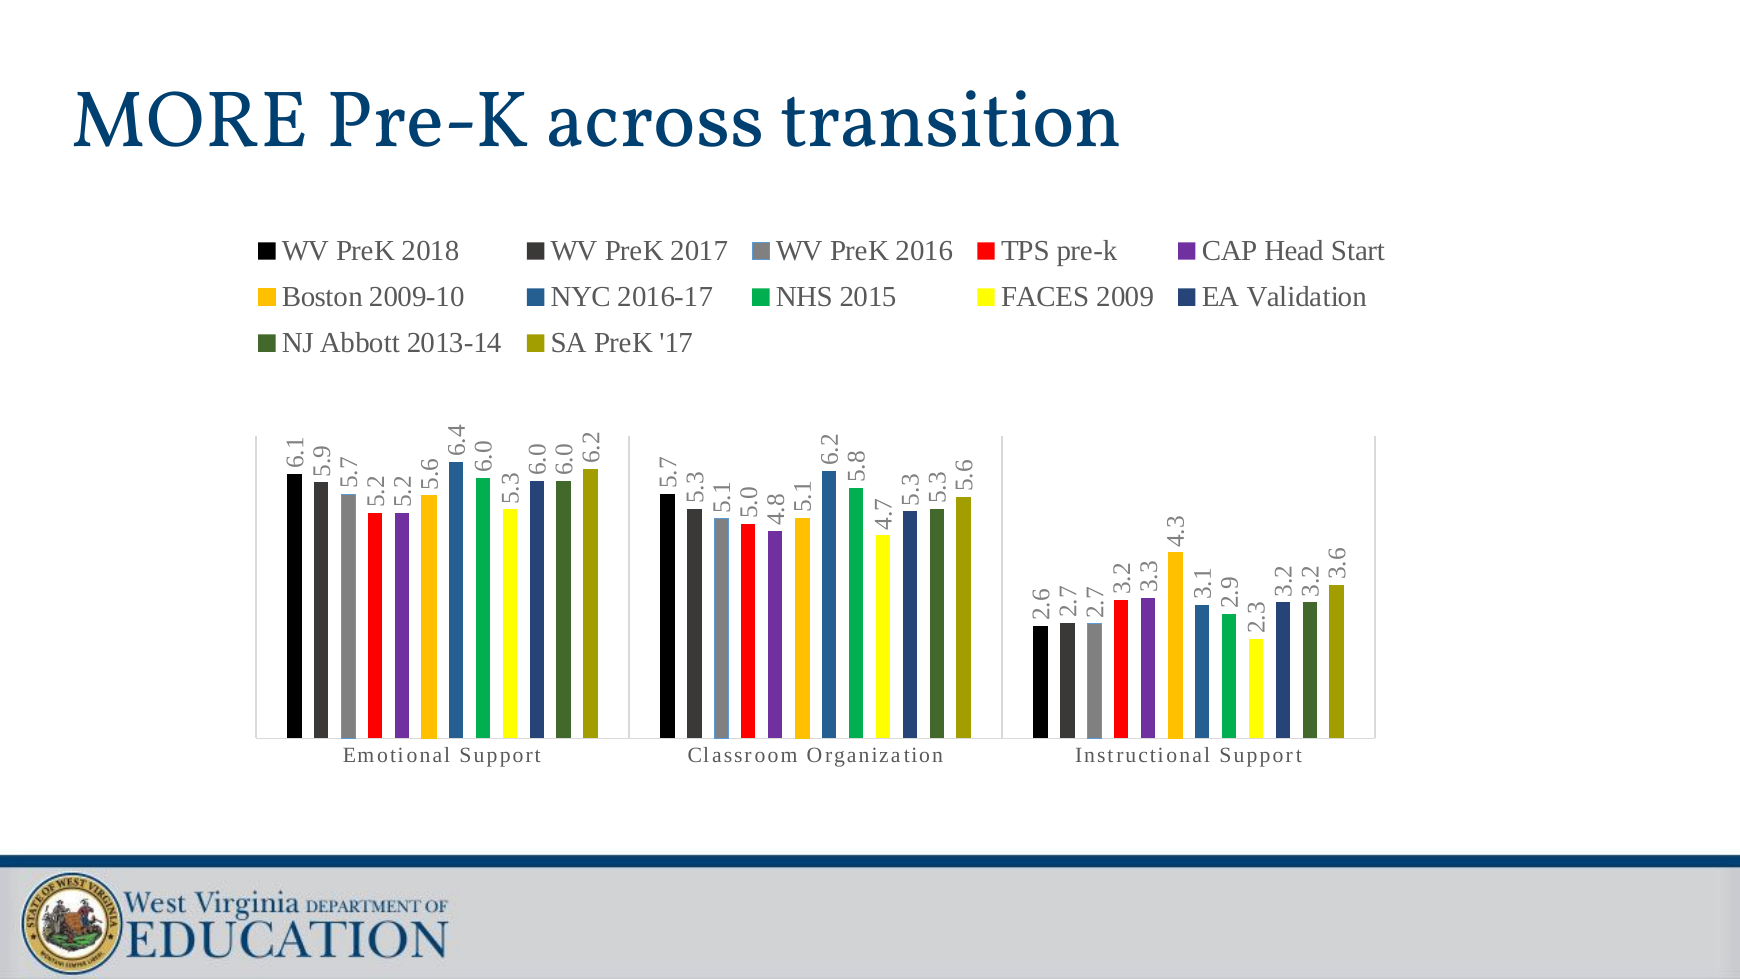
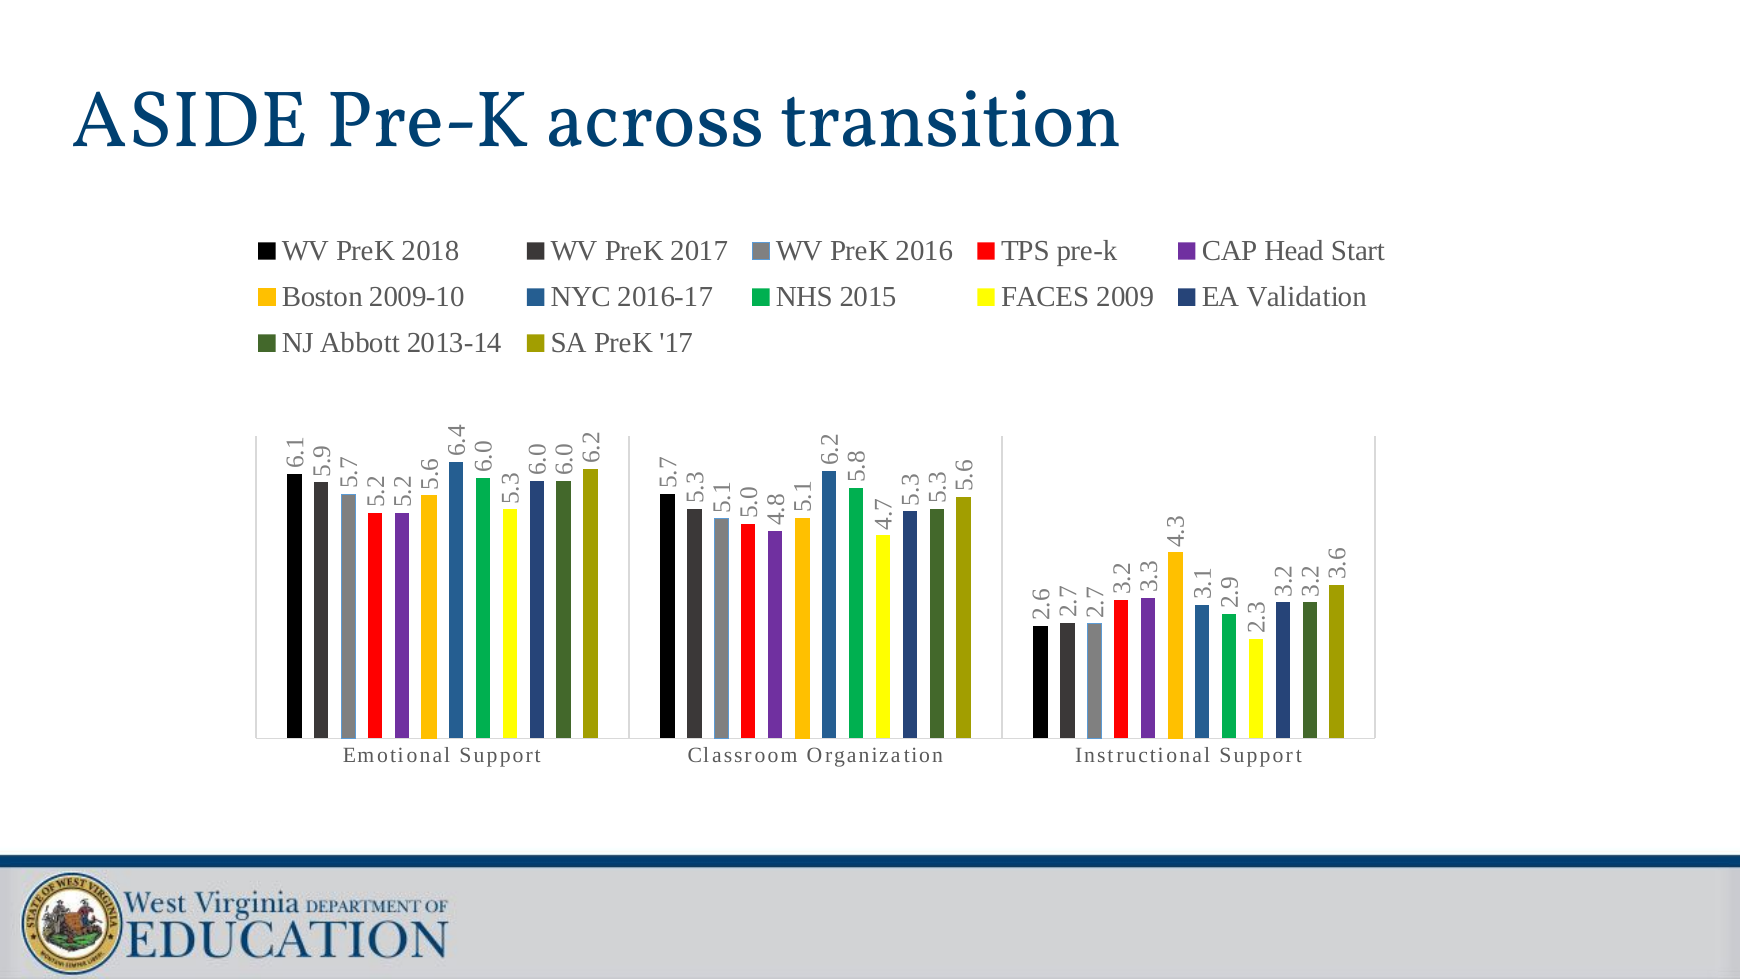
MORE: MORE -> ASIDE (190, 120)
